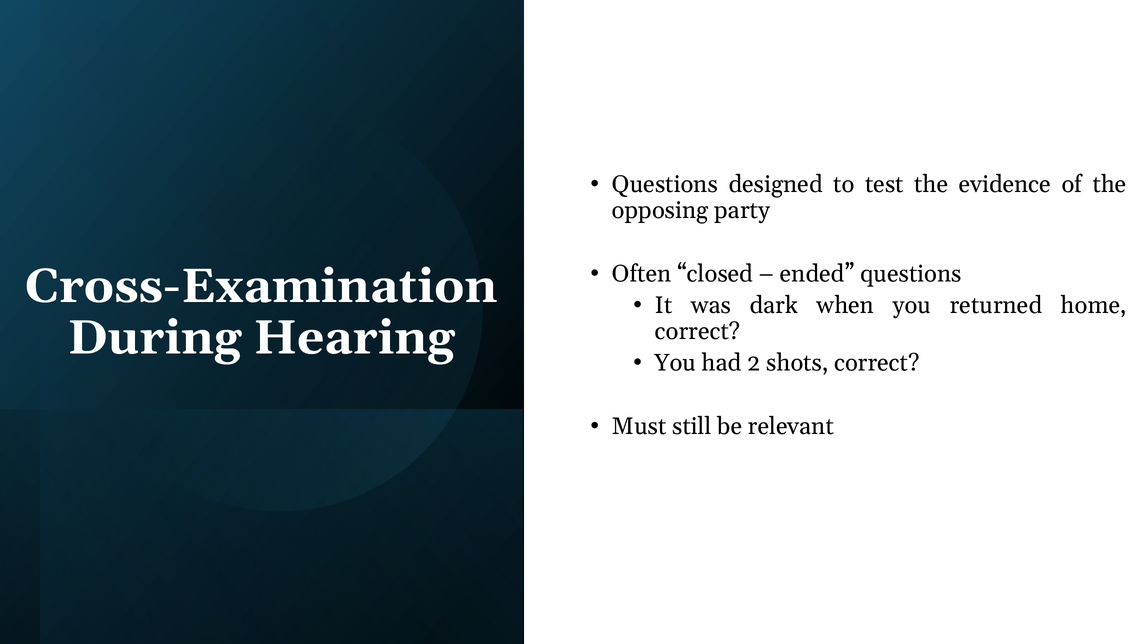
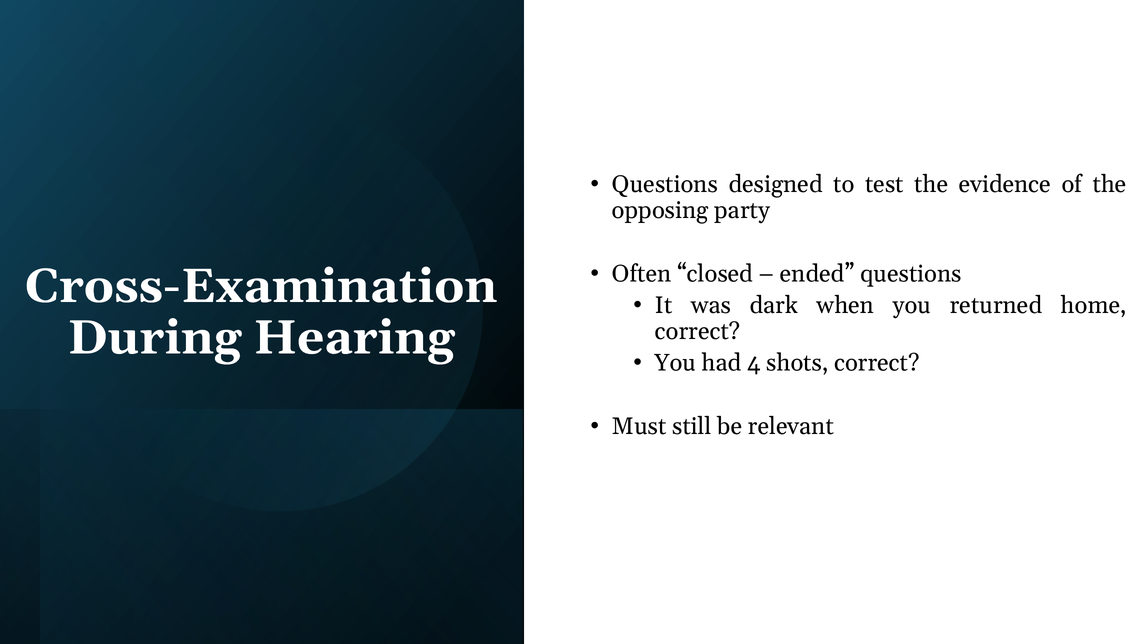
2: 2 -> 4 (754, 363)
